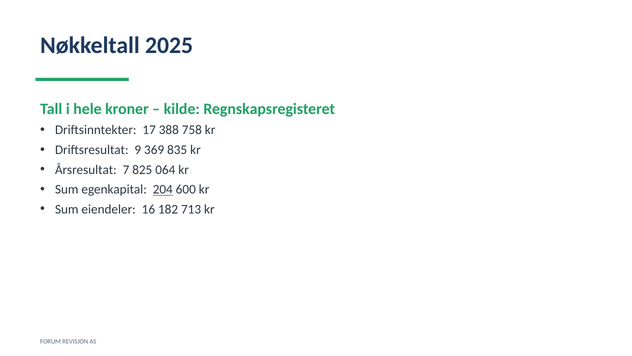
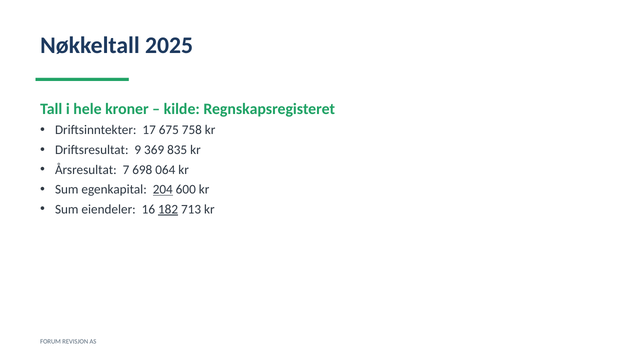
388: 388 -> 675 (169, 130)
825: 825 -> 698 (142, 169)
182 underline: none -> present (168, 209)
